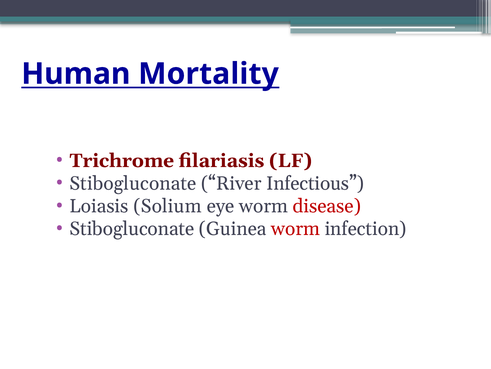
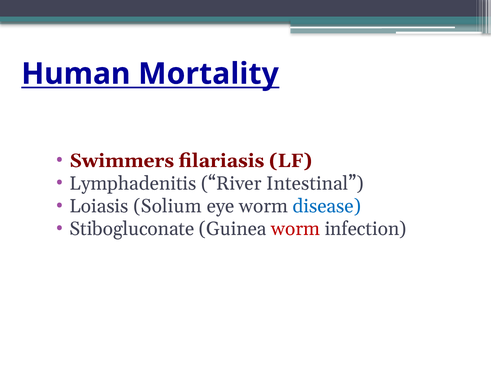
Trichrome: Trichrome -> Swimmers (122, 160)
Stibogluconate: Stibogluconate -> Lymphadenitis (133, 183)
Infectious: Infectious -> Intestinal (315, 183)
disease colour: red -> blue (327, 206)
